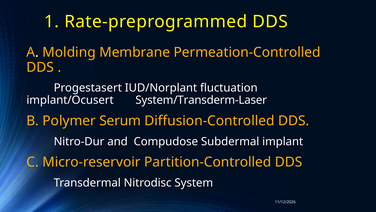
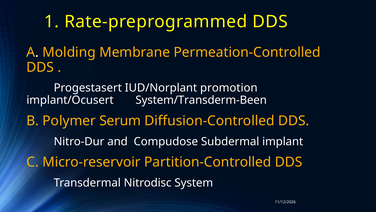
fluctuation: fluctuation -> promotion (229, 88)
System/Transderm-Laser: System/Transderm-Laser -> System/Transderm-Been (201, 100)
